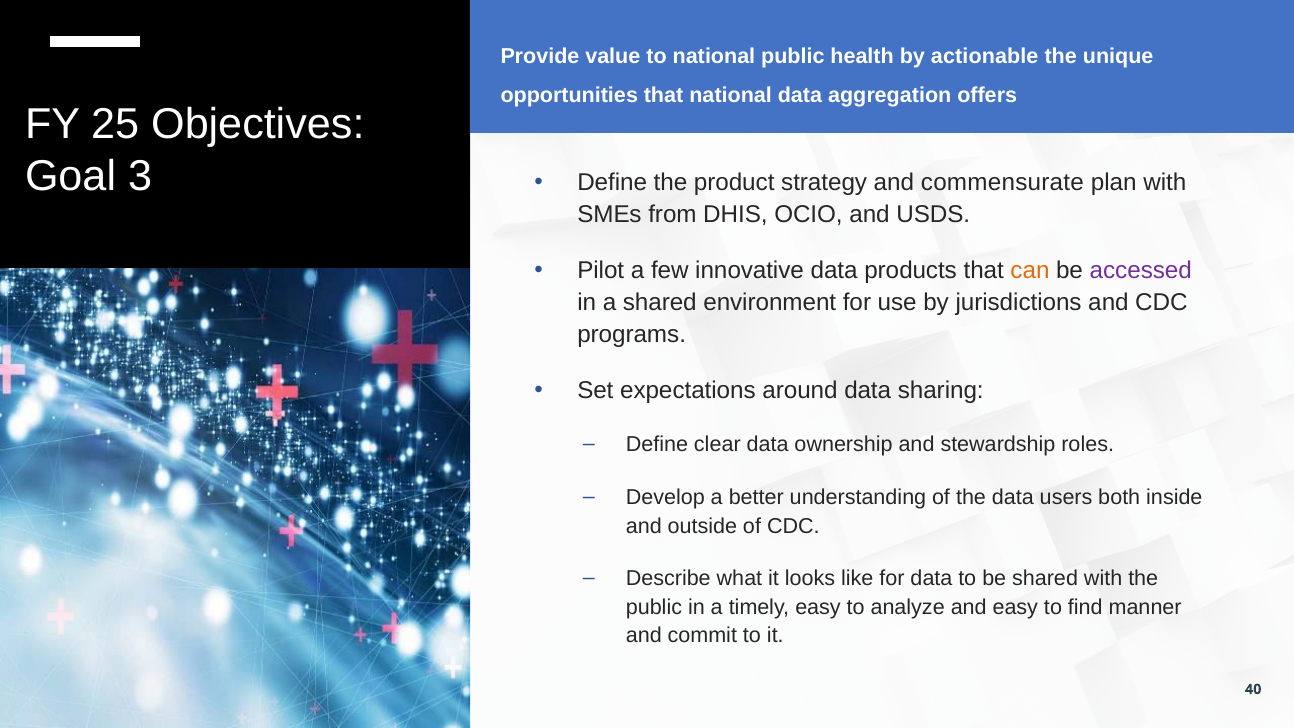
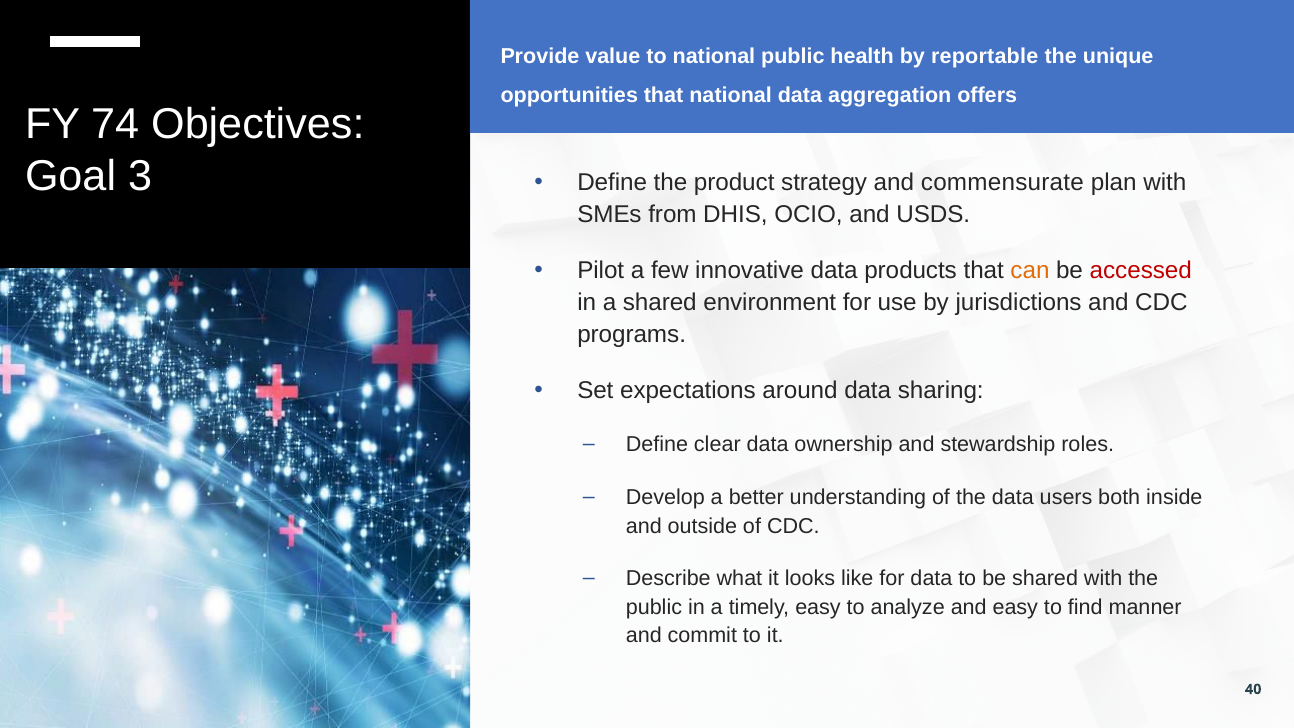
actionable: actionable -> reportable (985, 57)
25: 25 -> 74 (115, 124)
accessed colour: purple -> red (1141, 271)
